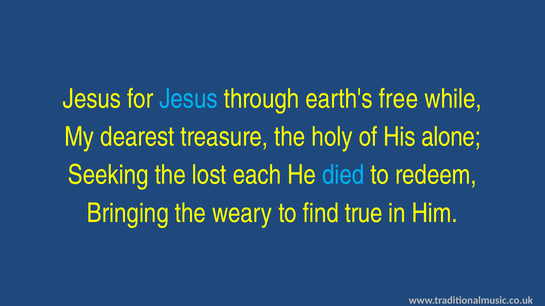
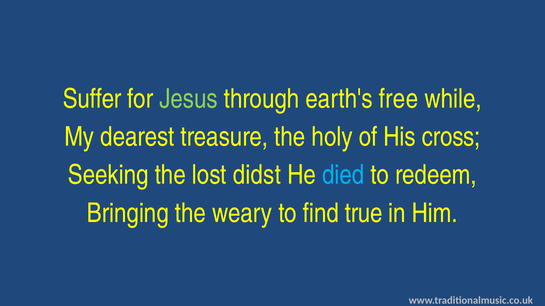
Jesus: Jesus -> Suffer (92, 99)
Jesus colour: light blue -> light green (189, 99)
alone: alone -> cross (451, 137)
each: each -> didst (257, 175)
